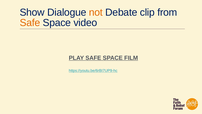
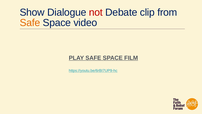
not colour: orange -> red (96, 12)
